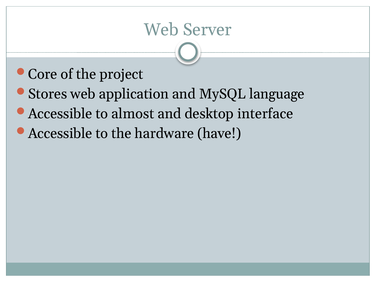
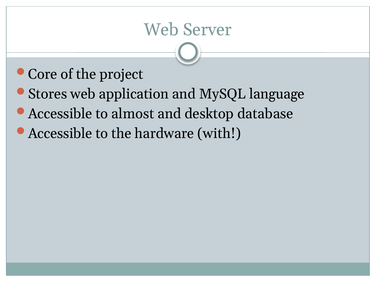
interface: interface -> database (265, 114)
have: have -> with (219, 133)
